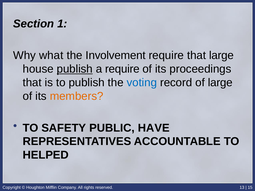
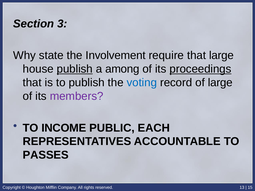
1: 1 -> 3 (62, 24)
what: what -> state (51, 55)
a require: require -> among (122, 69)
proceedings underline: none -> present (200, 69)
members colour: orange -> purple (77, 96)
SAFETY: SAFETY -> INCOME (64, 128)
HAVE: HAVE -> EACH (154, 128)
HELPED: HELPED -> PASSES (46, 155)
